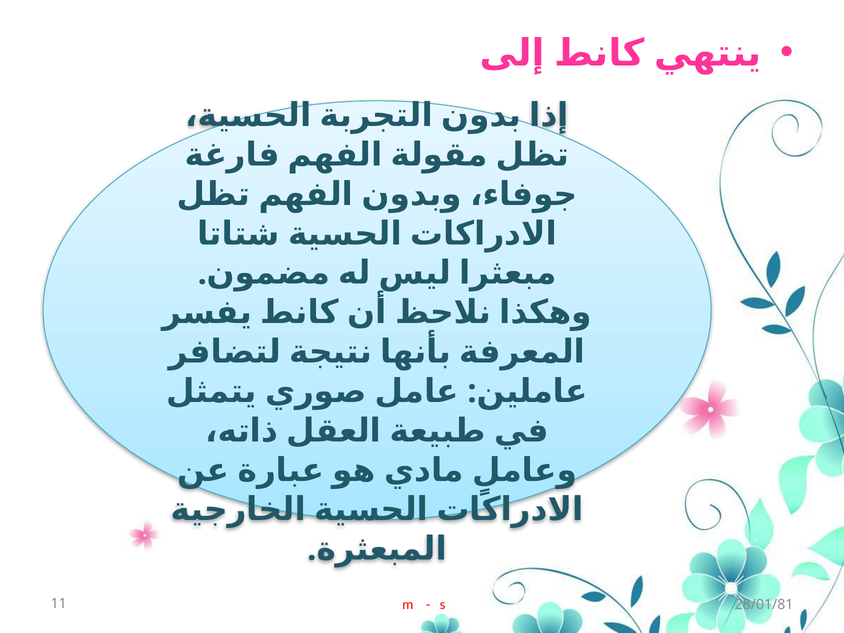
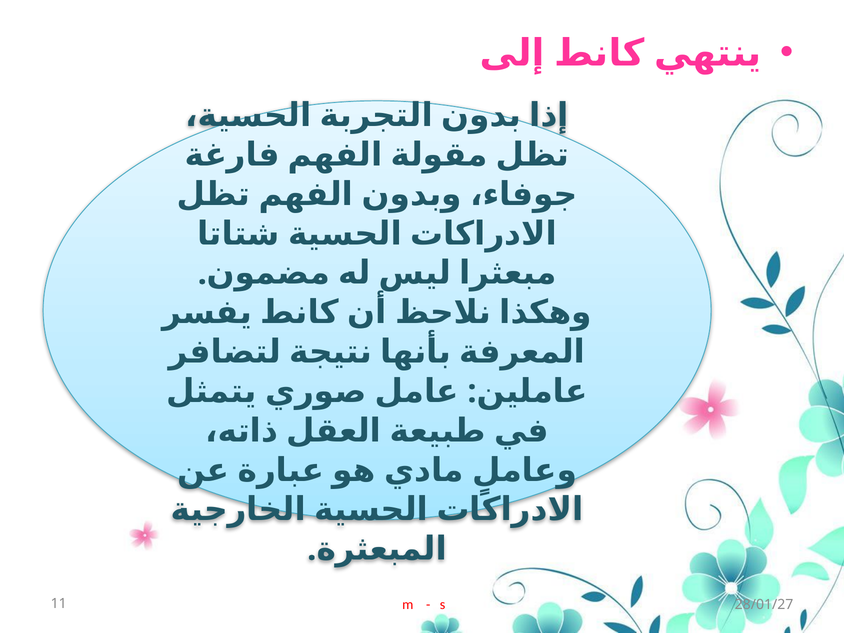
28/01/81: 28/01/81 -> 28/01/27 (764, 605)
